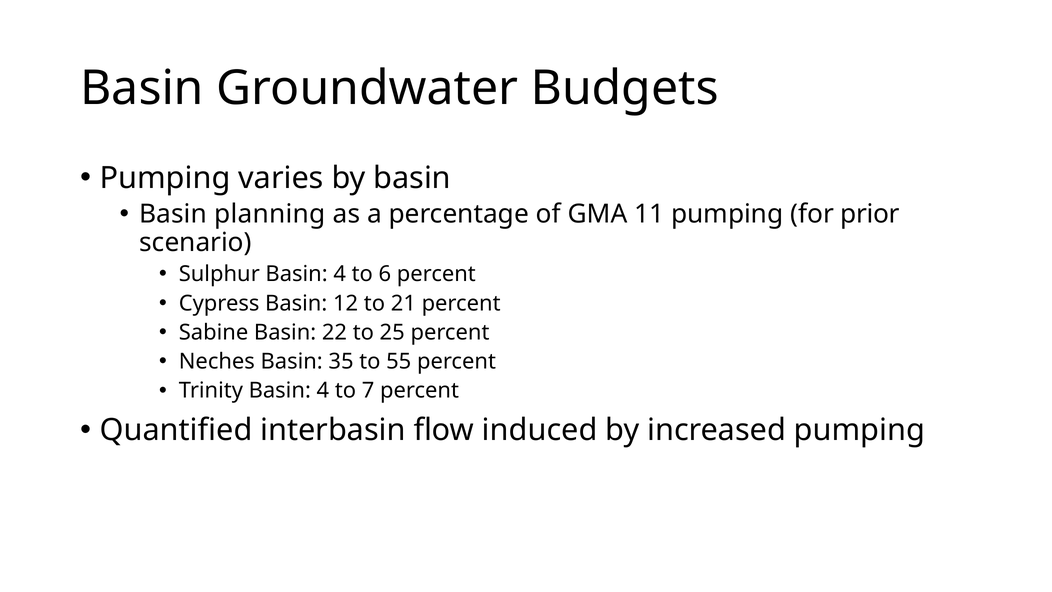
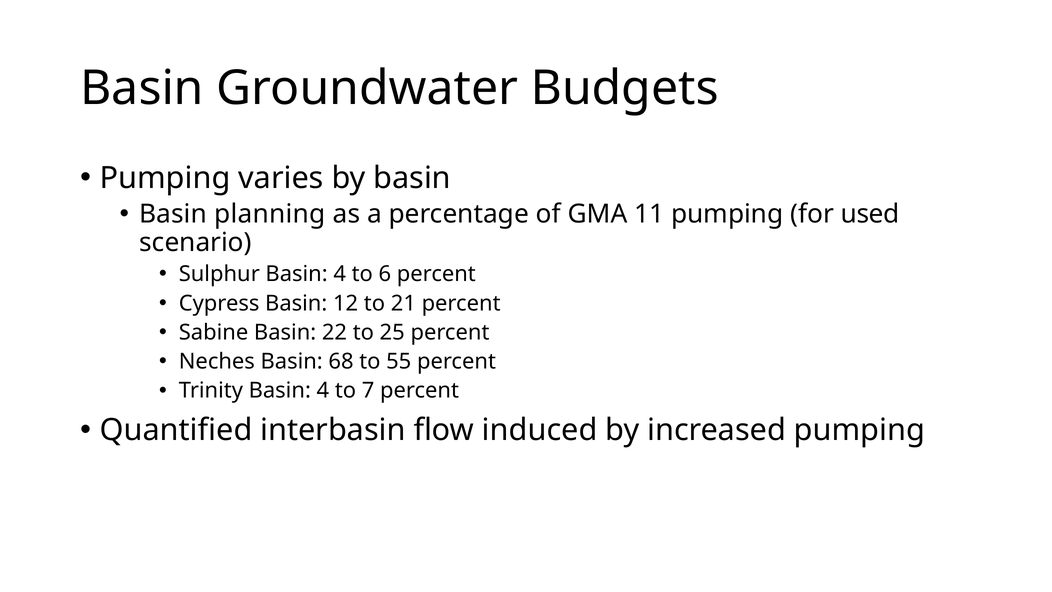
prior: prior -> used (870, 214)
35: 35 -> 68 (341, 361)
